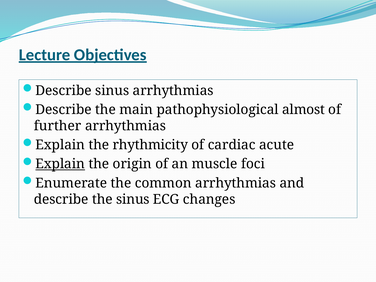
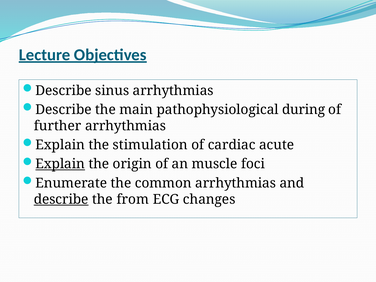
almost: almost -> during (304, 110)
rhythmicity: rhythmicity -> stimulation (150, 145)
describe underline: none -> present (61, 199)
the sinus: sinus -> from (133, 199)
